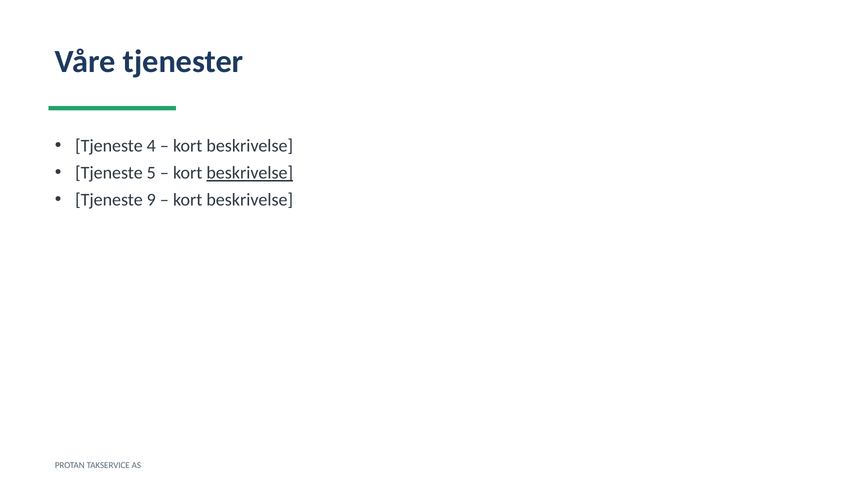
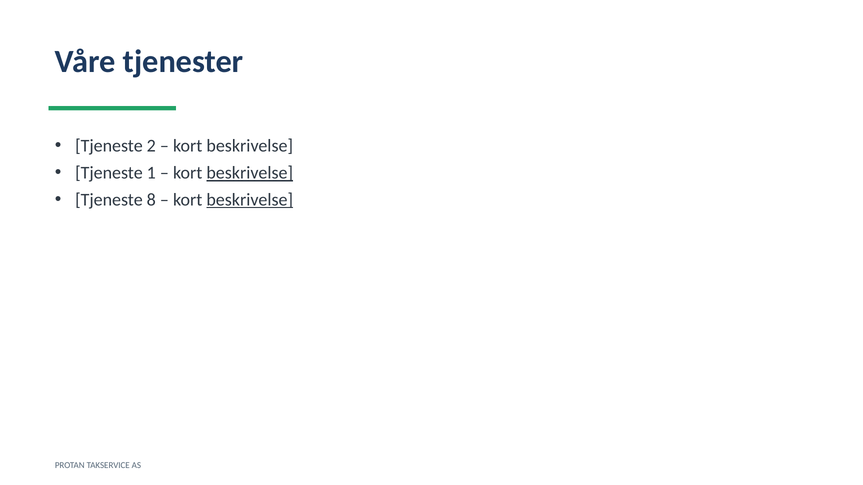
4: 4 -> 2 (151, 146)
5: 5 -> 1 (151, 173)
9: 9 -> 8 (151, 200)
beskrivelse underline: none -> present (250, 200)
